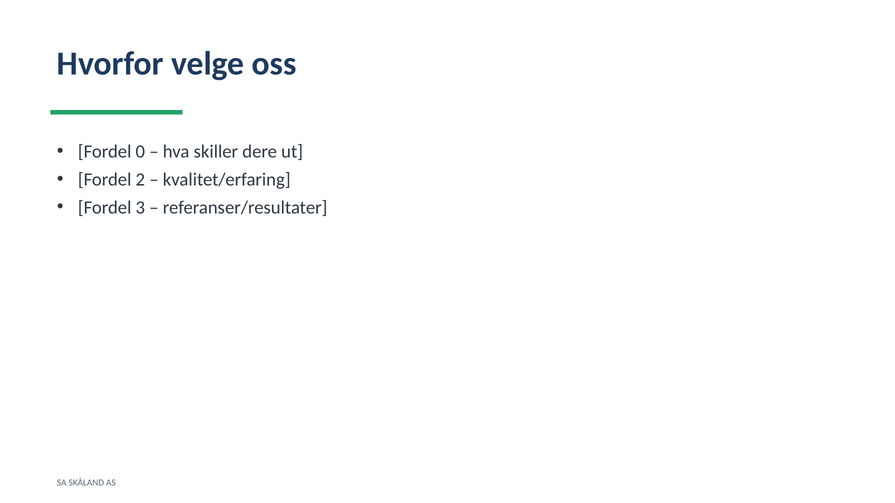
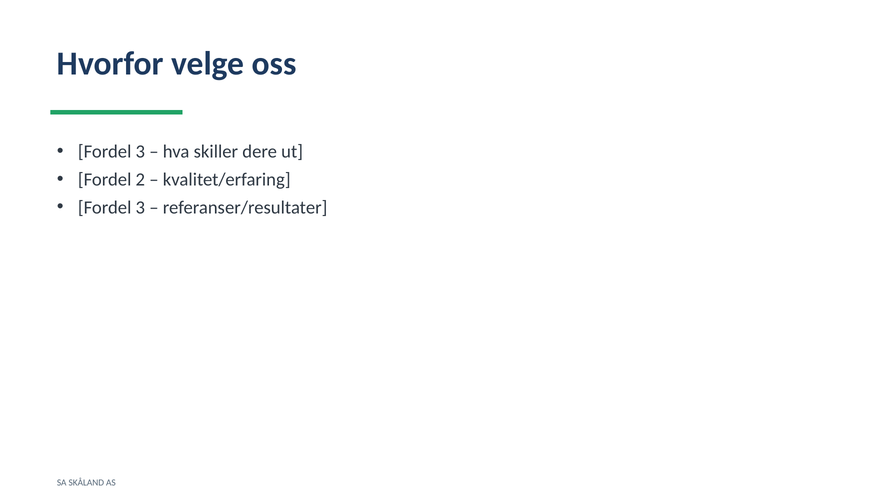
0: 0 -> 3 (140, 152)
